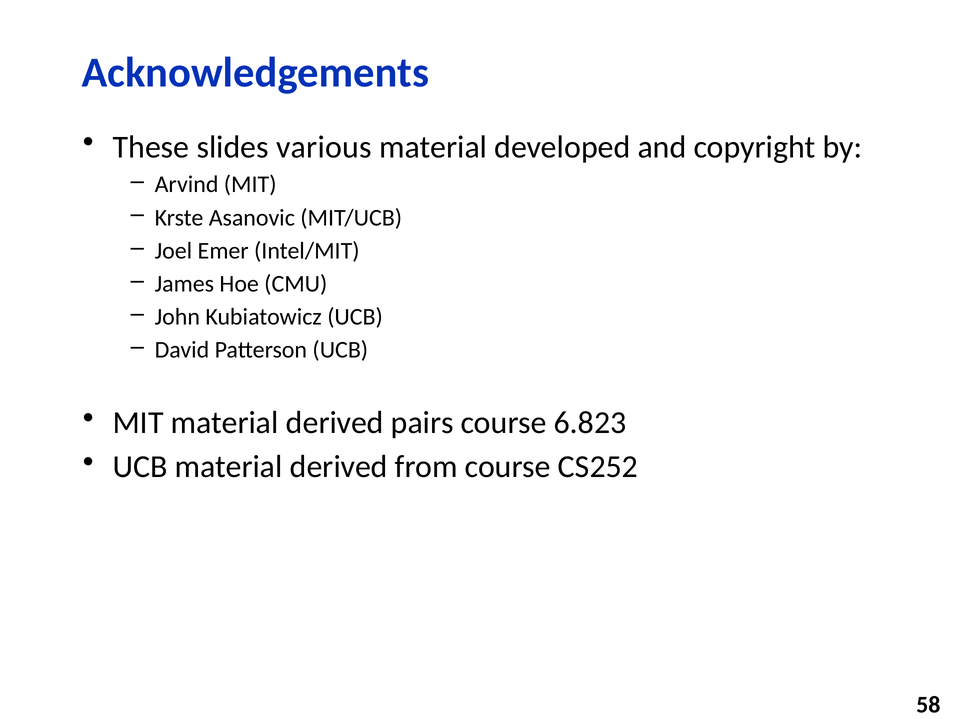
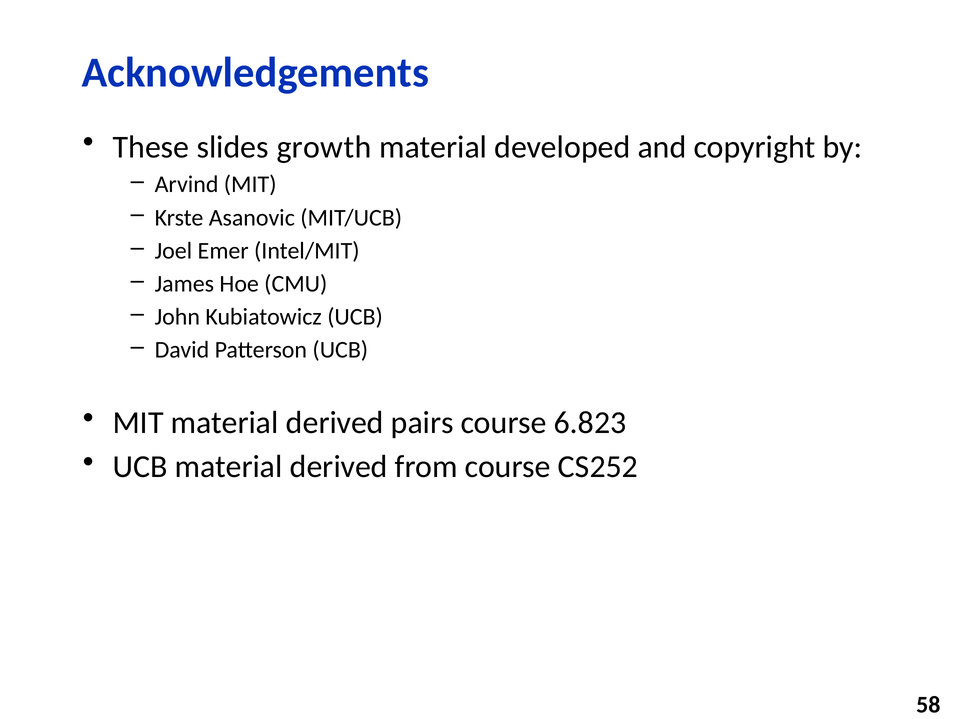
various: various -> growth (324, 147)
